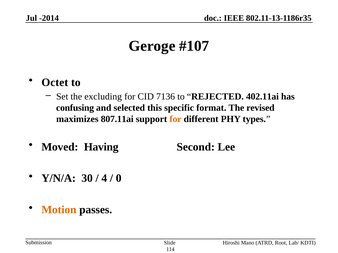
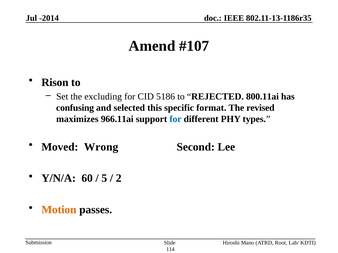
Geroge: Geroge -> Amend (152, 46)
Octet: Octet -> Rison (55, 82)
7136: 7136 -> 5186 (166, 97)
402.11ai: 402.11ai -> 800.11ai (262, 97)
807.11ai: 807.11ai -> 966.11ai (117, 119)
for colour: orange -> blue (176, 119)
Having: Having -> Wrong (101, 147)
30: 30 -> 60 (87, 179)
4: 4 -> 5 (104, 179)
0: 0 -> 2 (119, 179)
